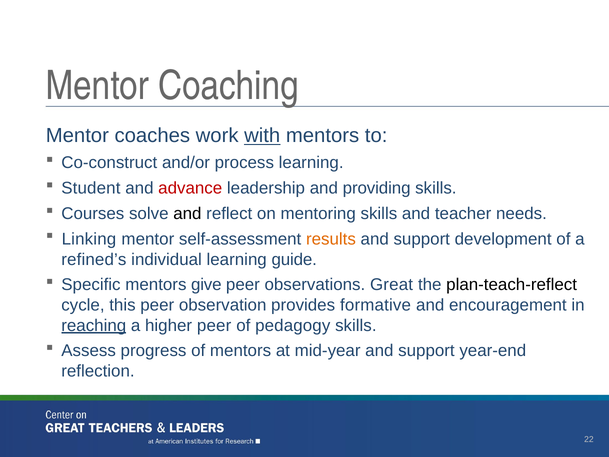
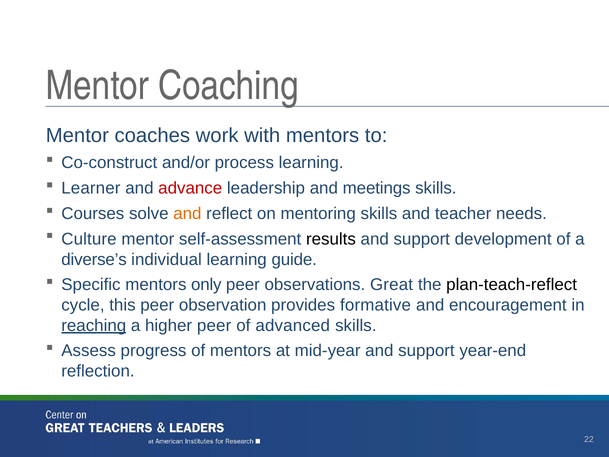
with underline: present -> none (262, 136)
Student: Student -> Learner (91, 188)
providing: providing -> meetings (377, 188)
and colour: black -> orange (187, 214)
Linking: Linking -> Culture (89, 239)
results colour: orange -> black (331, 239)
refined’s: refined’s -> diverse’s (94, 259)
give: give -> only (206, 285)
pedagogy: pedagogy -> advanced (293, 325)
